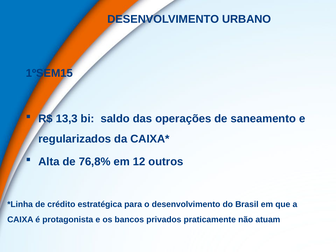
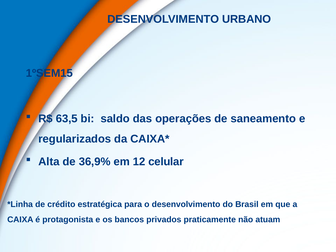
13,3: 13,3 -> 63,5 (67, 119)
76,8%: 76,8% -> 36,9% (95, 162)
outros: outros -> celular (166, 162)
